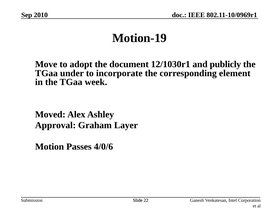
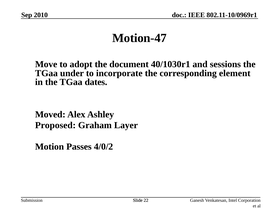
Motion-19: Motion-19 -> Motion-47 (140, 38)
12/1030r1: 12/1030r1 -> 40/1030r1 (171, 64)
publicly: publicly -> sessions (225, 64)
week: week -> dates (96, 82)
Approval: Approval -> Proposed (55, 125)
4/0/6: 4/0/6 -> 4/0/2 (103, 147)
